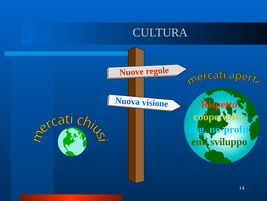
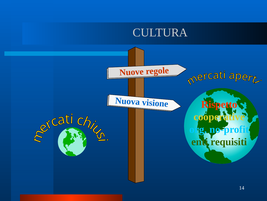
sviluppo: sviluppo -> requisiti (229, 141)
